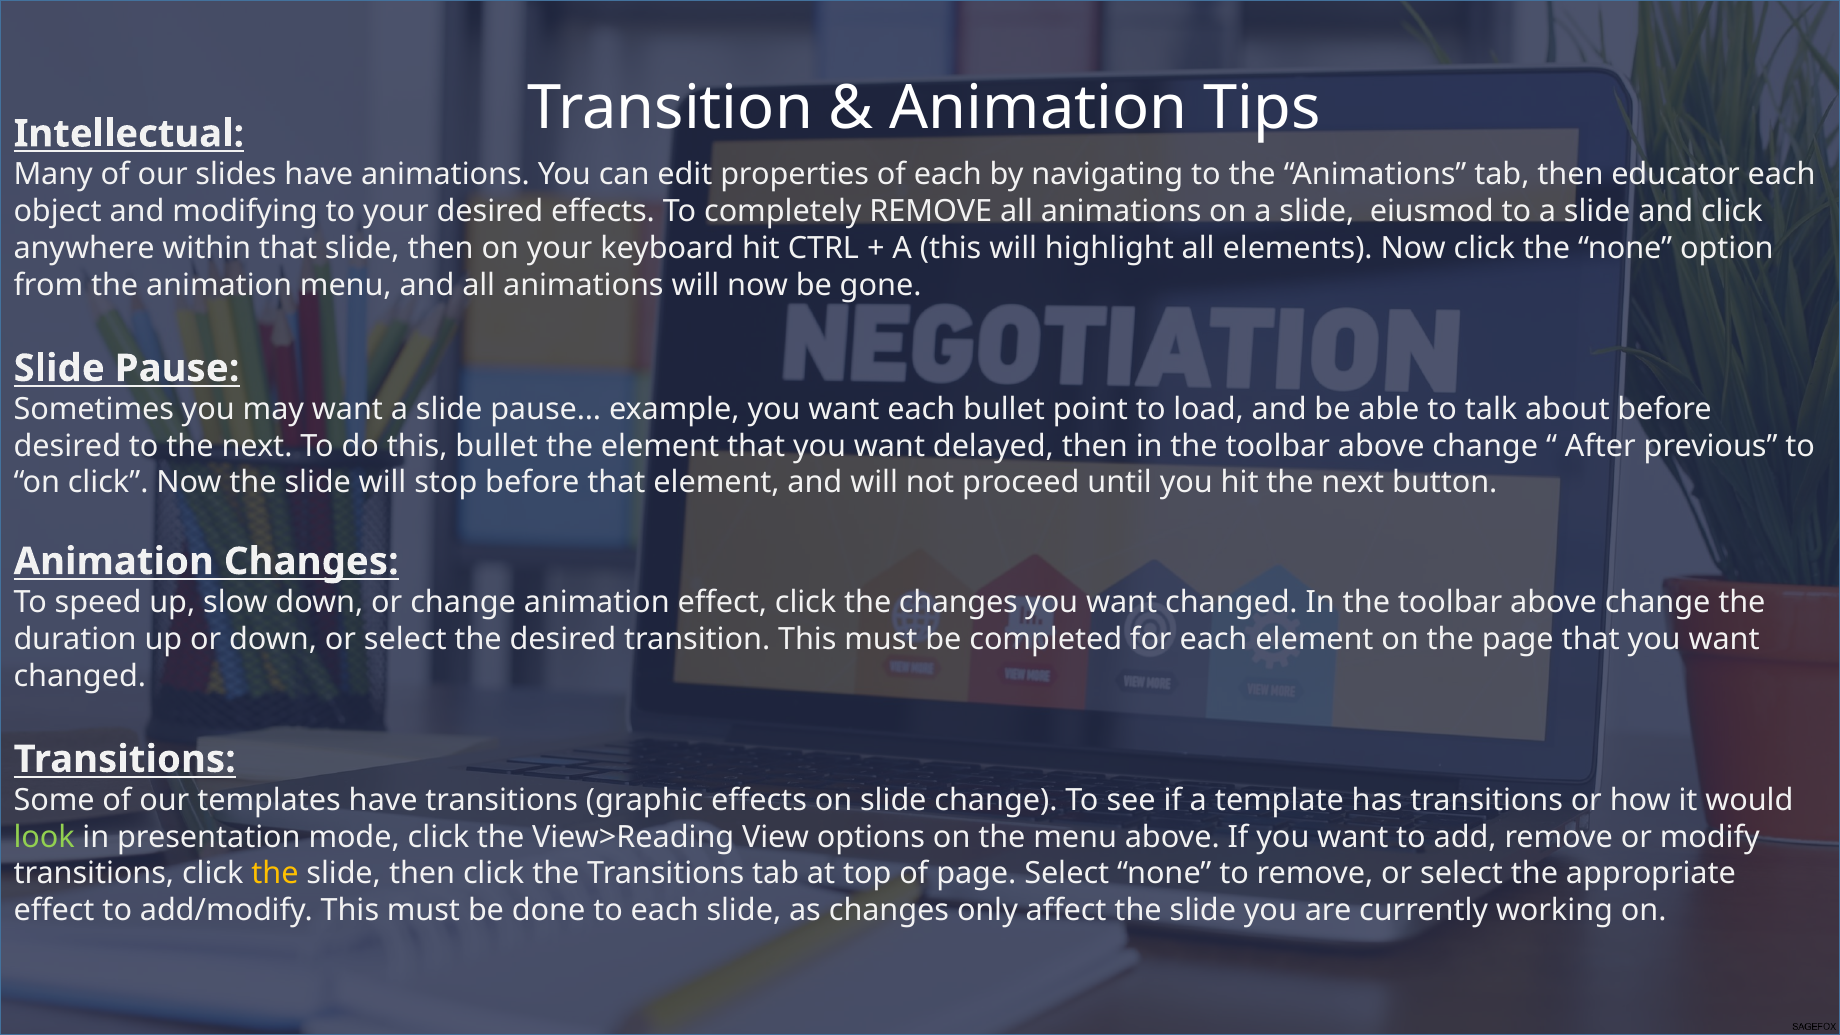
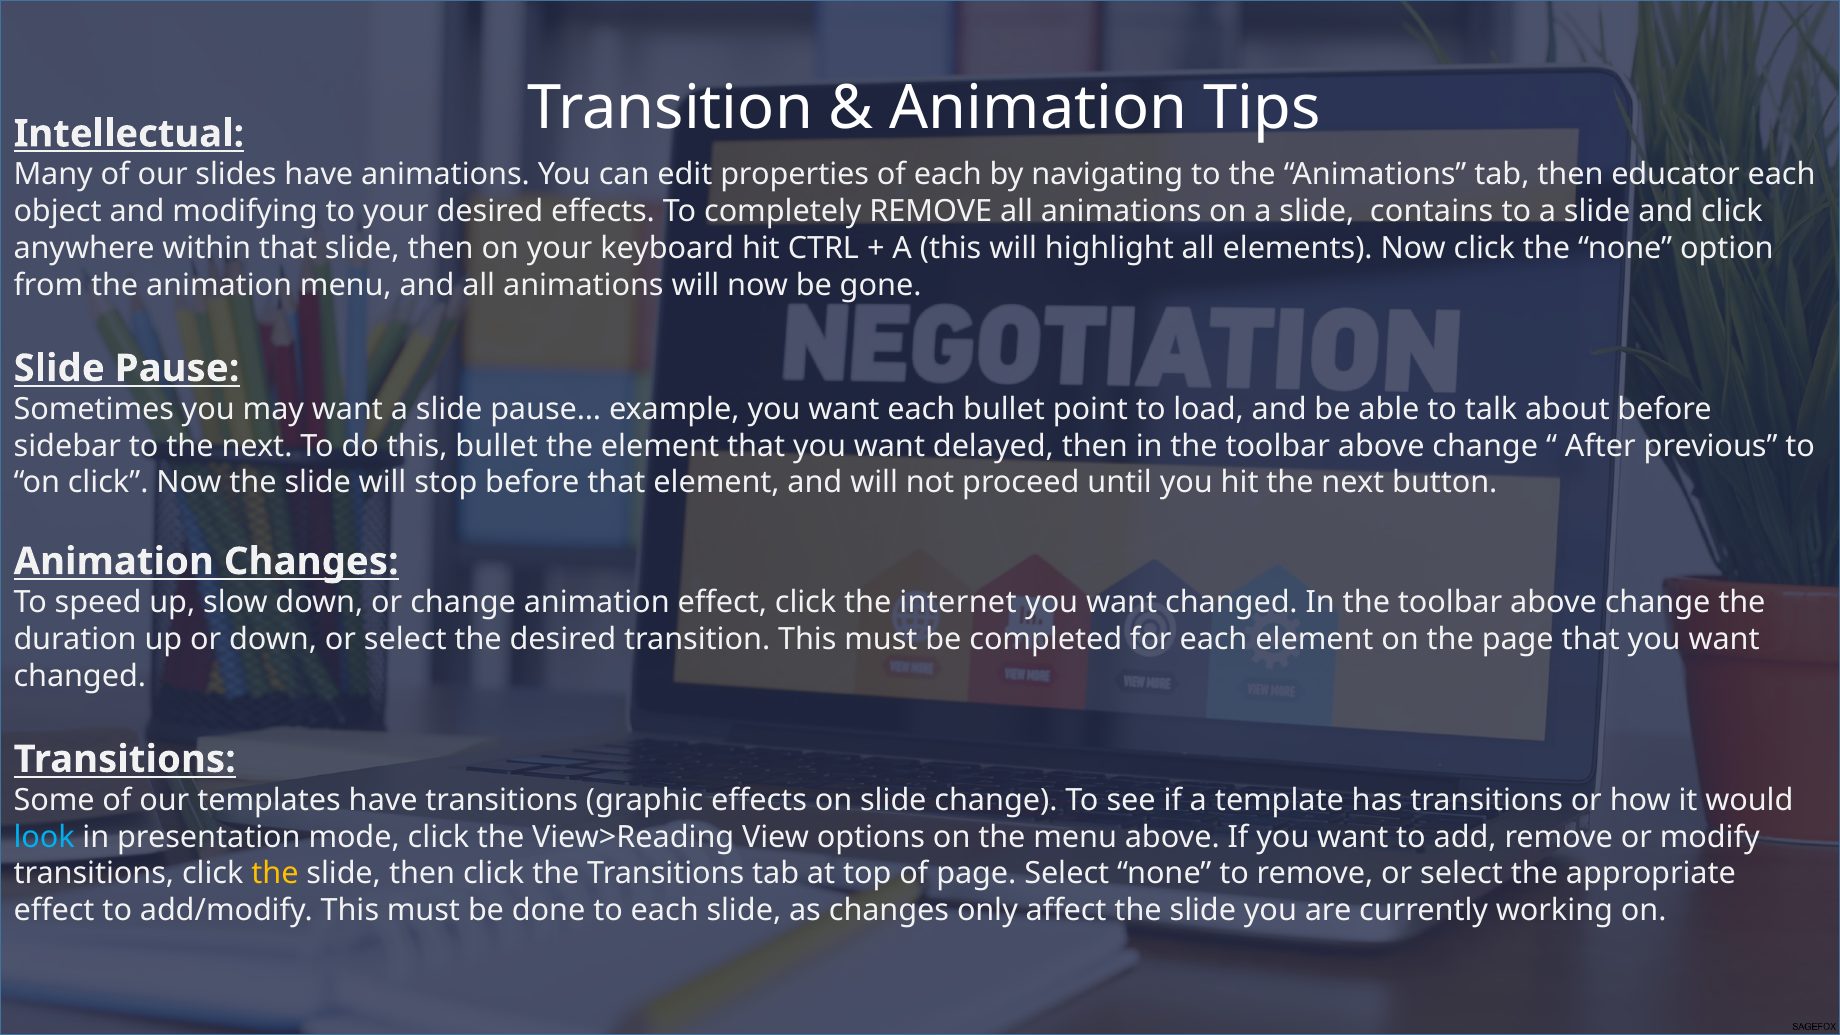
eiusmod: eiusmod -> contains (1432, 211)
desired: desired -> sidebar (67, 446)
the changes: changes -> internet (958, 602)
look colour: light green -> light blue (44, 837)
